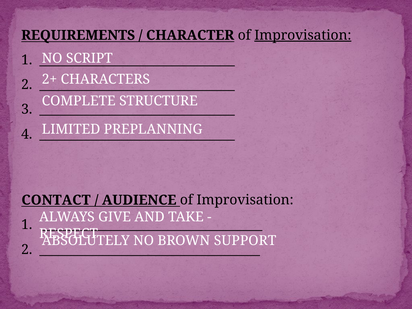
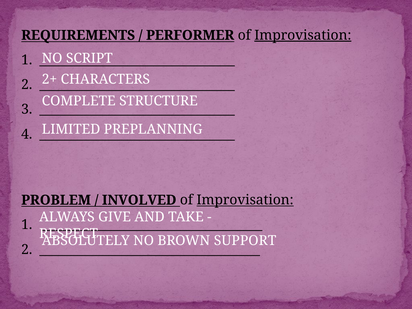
CHARACTER: CHARACTER -> PERFORMER (190, 35)
CONTACT: CONTACT -> PROBLEM (56, 200)
AUDIENCE: AUDIENCE -> INVOLVED (139, 200)
Improvisation underline: none -> present (245, 200)
